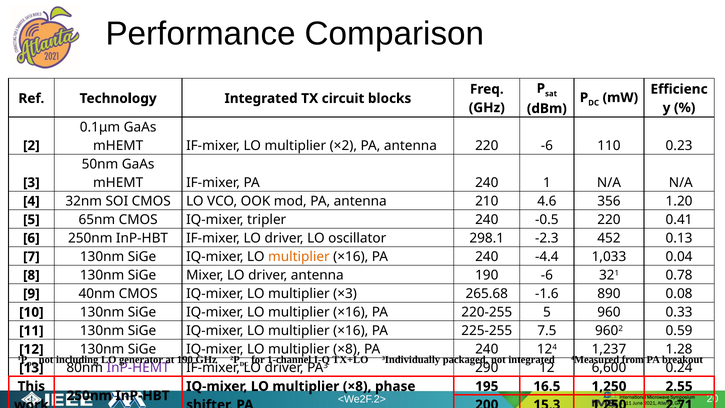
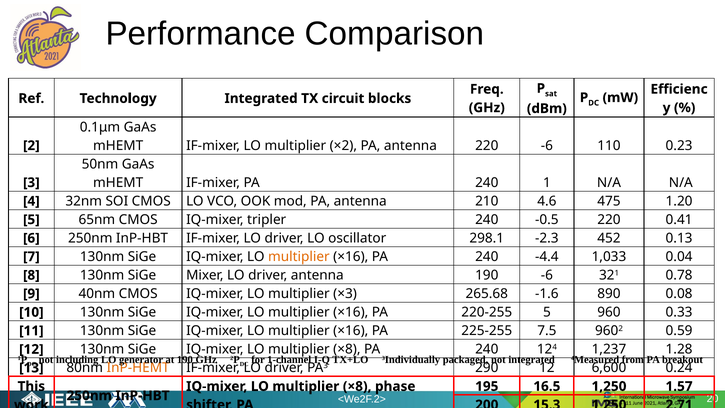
356: 356 -> 475 (609, 201)
InP-HEMT colour: purple -> orange (138, 368)
2.55: 2.55 -> 1.57 (679, 386)
